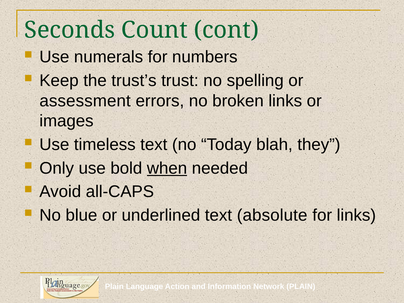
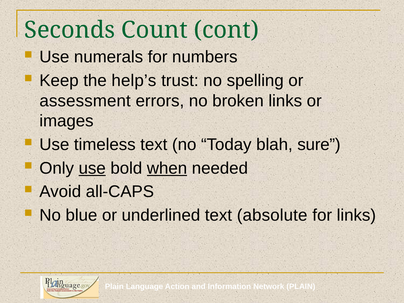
trust’s: trust’s -> help’s (134, 81)
they: they -> sure (319, 145)
use underline: none -> present (92, 168)
